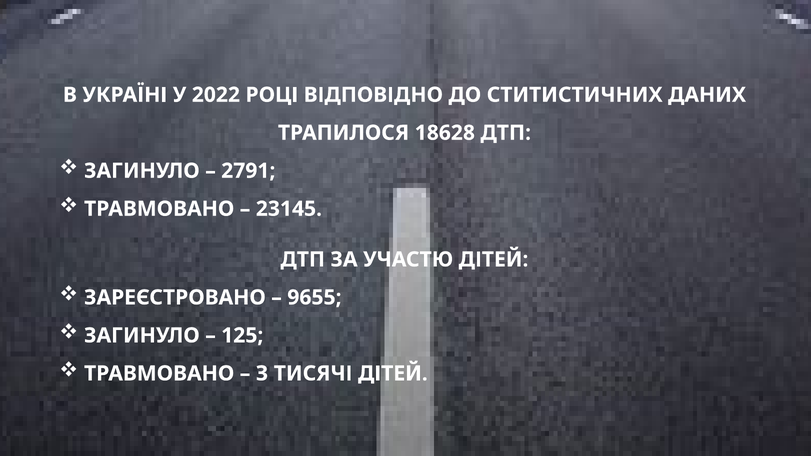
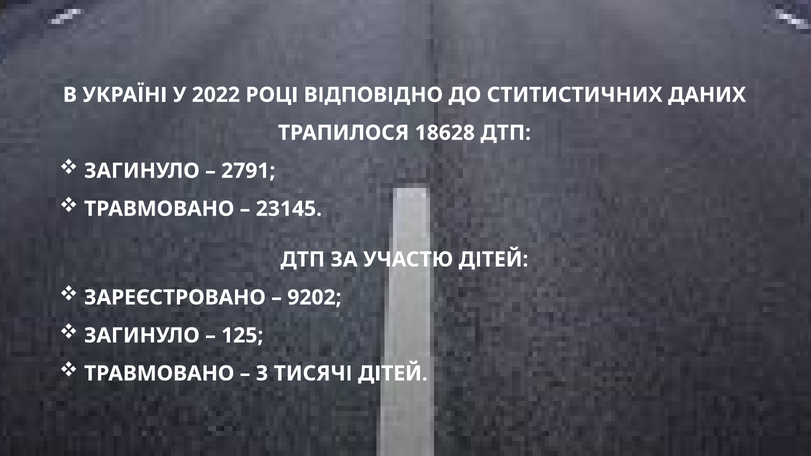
9655: 9655 -> 9202 (314, 298)
